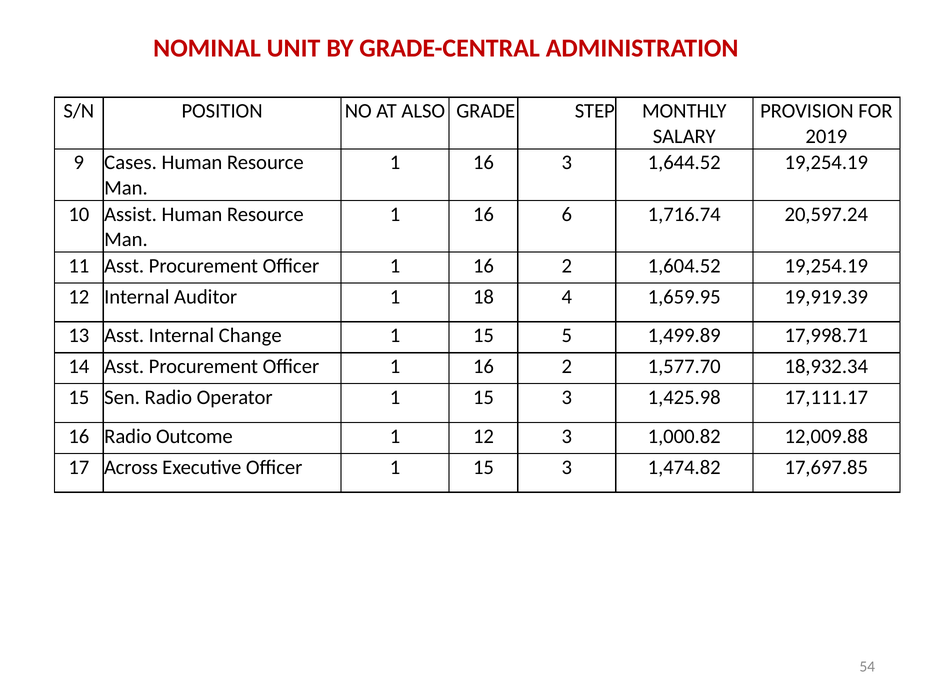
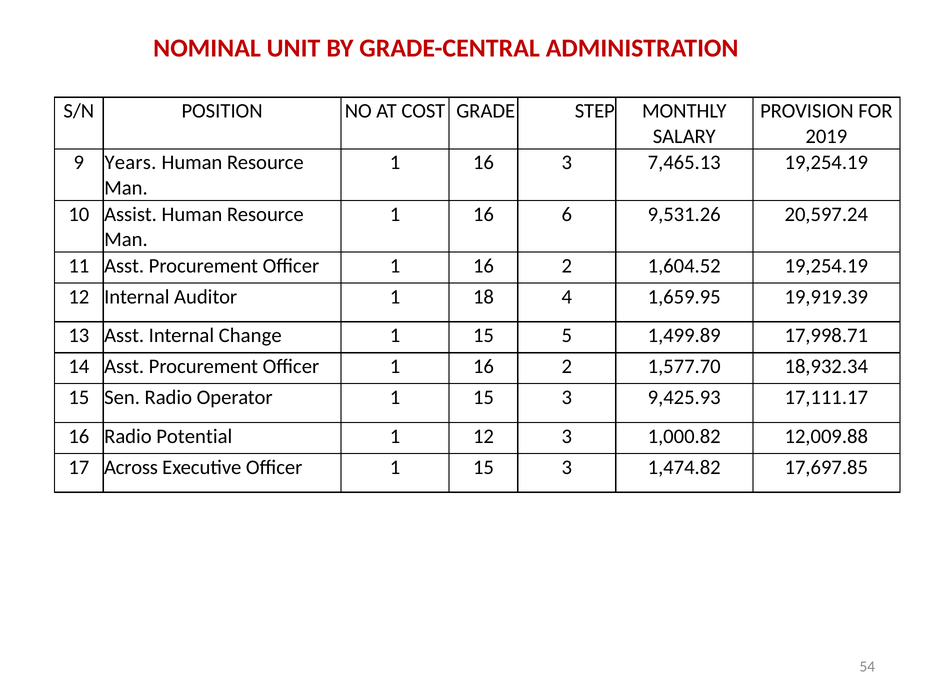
ALSO: ALSO -> COST (423, 111)
Cases: Cases -> Years (130, 163)
1,644.52: 1,644.52 -> 7,465.13 (684, 163)
1,716.74: 1,716.74 -> 9,531.26 (684, 214)
1,425.98: 1,425.98 -> 9,425.93 (684, 398)
Outcome: Outcome -> Potential (194, 436)
